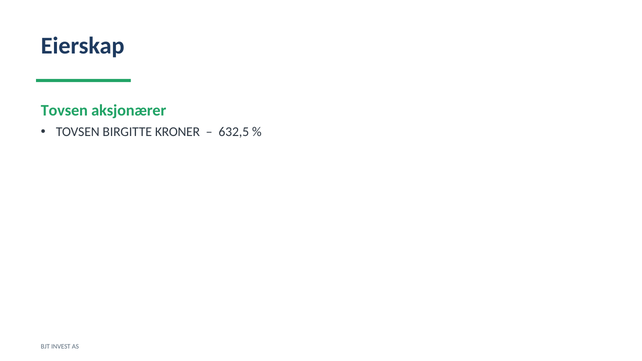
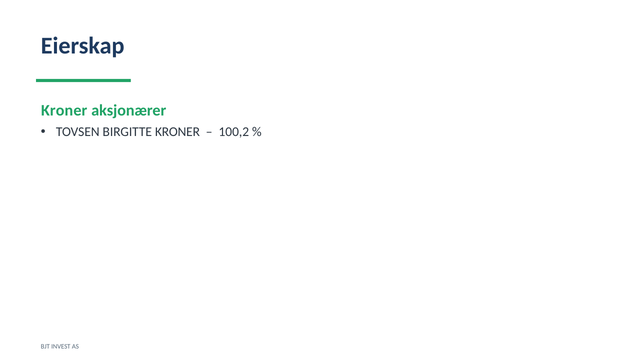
Tovsen: Tovsen -> Kroner (64, 111)
632,5: 632,5 -> 100,2 (234, 132)
